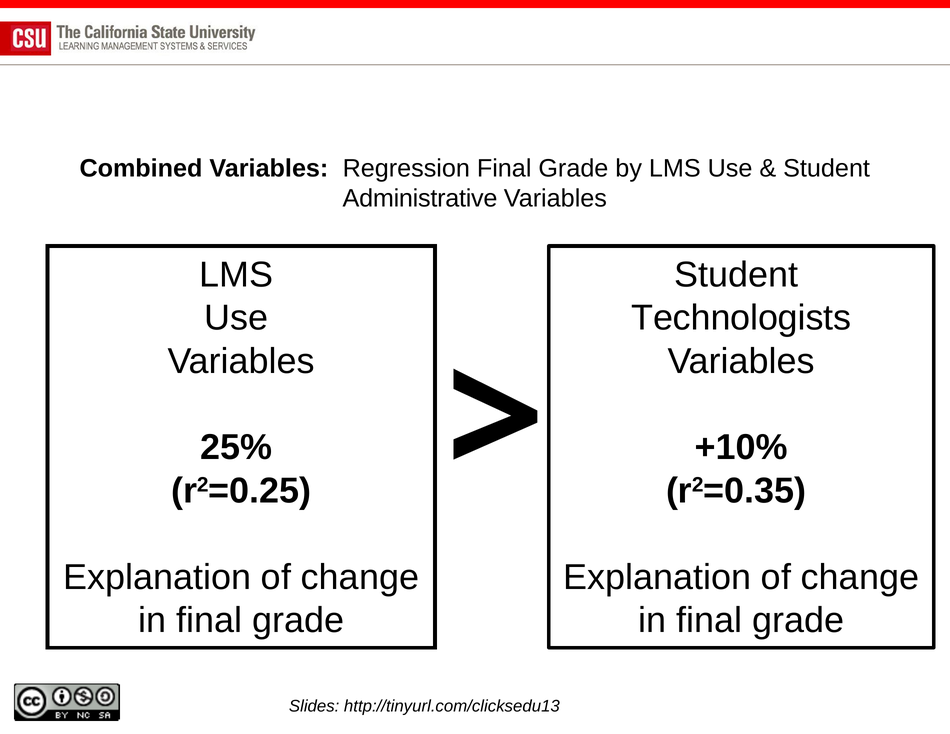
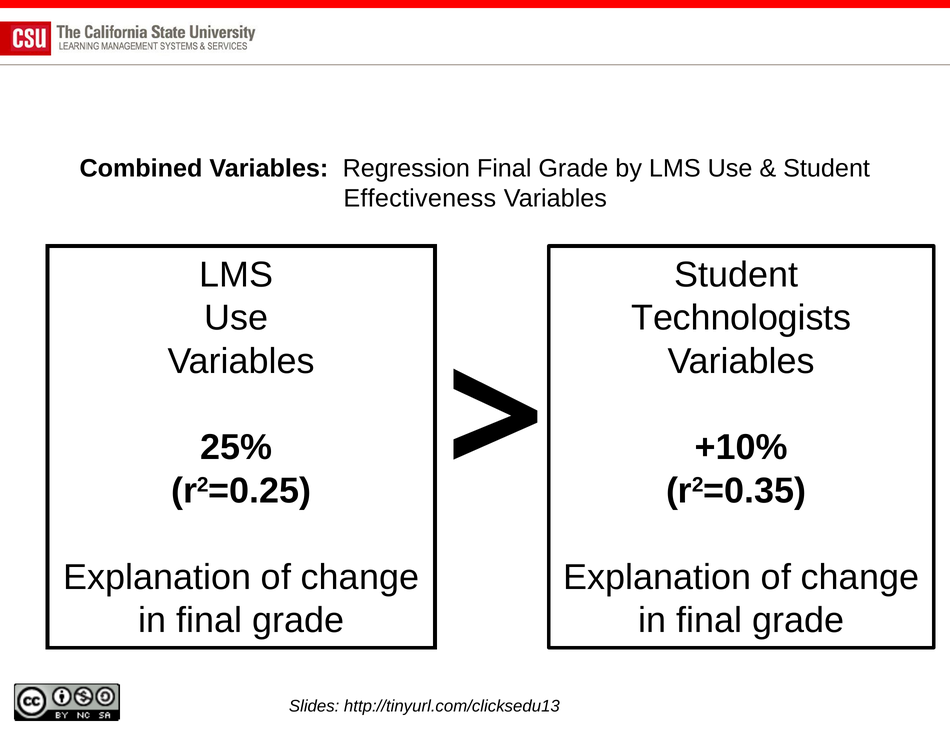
Administrative: Administrative -> Effectiveness (420, 199)
